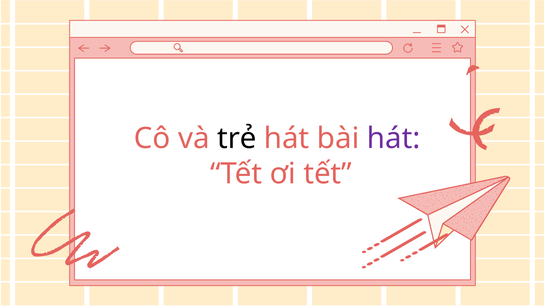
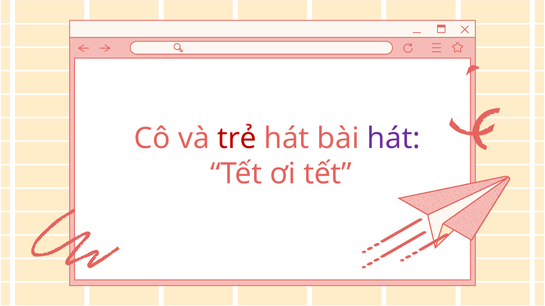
trẻ colour: black -> red (237, 139)
